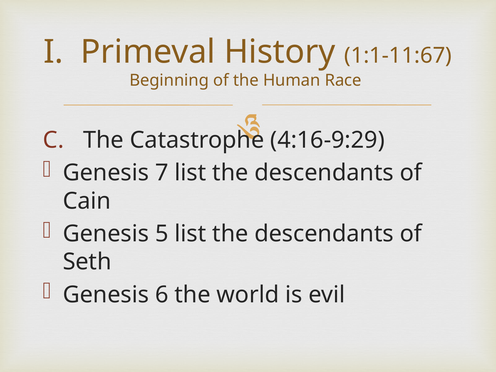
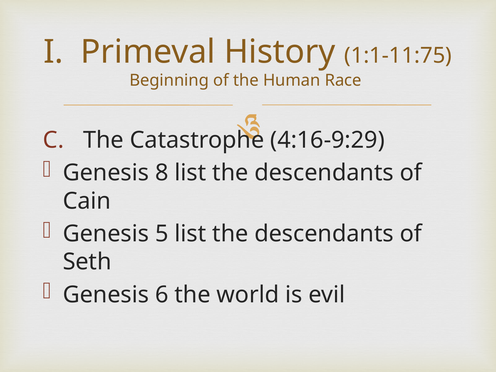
1:1-11:67: 1:1-11:67 -> 1:1-11:75 (398, 56)
7: 7 -> 8 (162, 173)
